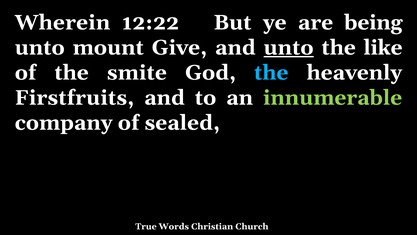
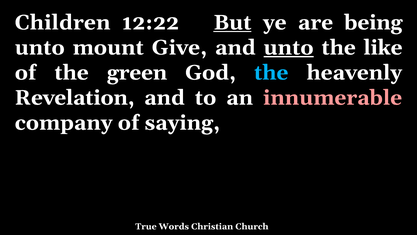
Wherein: Wherein -> Children (63, 23)
But underline: none -> present (232, 23)
smite: smite -> green (137, 73)
Firstfruits: Firstfruits -> Revelation (75, 98)
innumerable colour: light green -> pink (333, 98)
sealed: sealed -> saying (182, 123)
